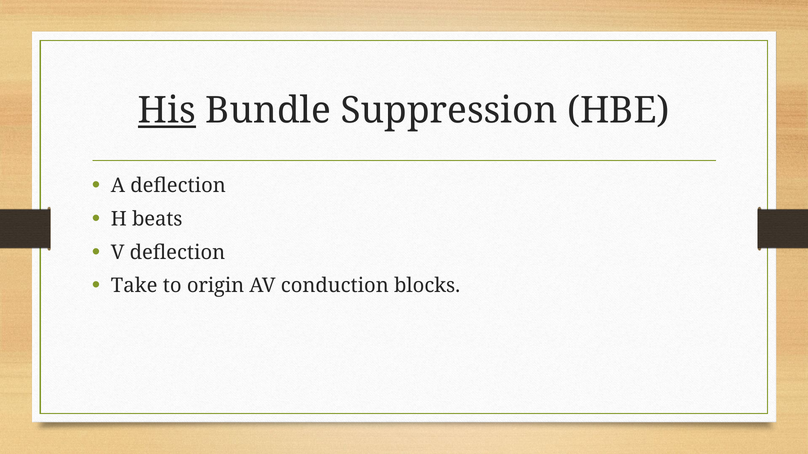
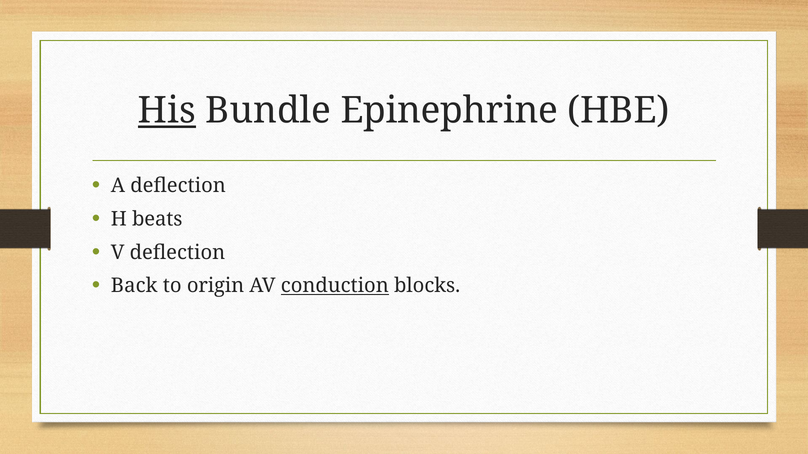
Suppression: Suppression -> Epinephrine (449, 111)
Take: Take -> Back (134, 286)
conduction underline: none -> present (335, 286)
